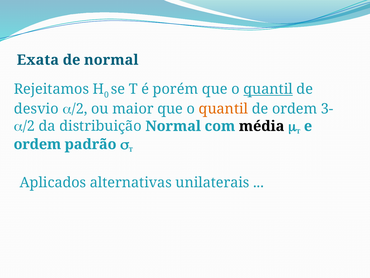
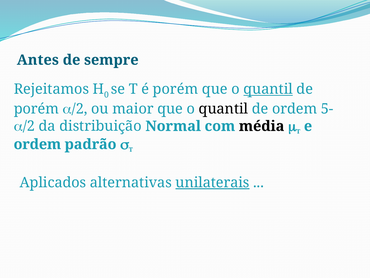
Exata: Exata -> Antes (38, 60)
de normal: normal -> sempre (111, 60)
desvio: desvio -> porém (36, 109)
quantil colour: orange -> black (223, 109)
3-: 3- -> 5- (327, 109)
unilaterais underline: none -> present (212, 182)
